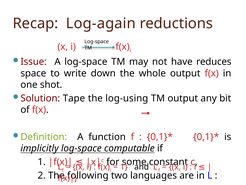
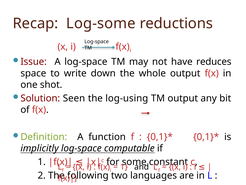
Log-again: Log-again -> Log-some (101, 23)
Tape: Tape -> Seen (74, 98)
